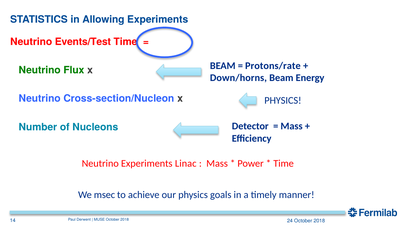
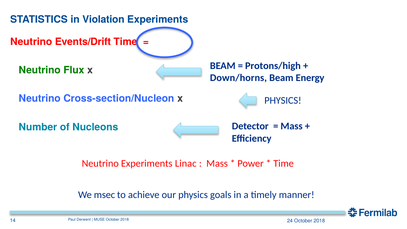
Allowing: Allowing -> Violation (103, 19)
Events/Test: Events/Test -> Events/Drift (83, 42)
Protons/rate: Protons/rate -> Protons/high (273, 66)
